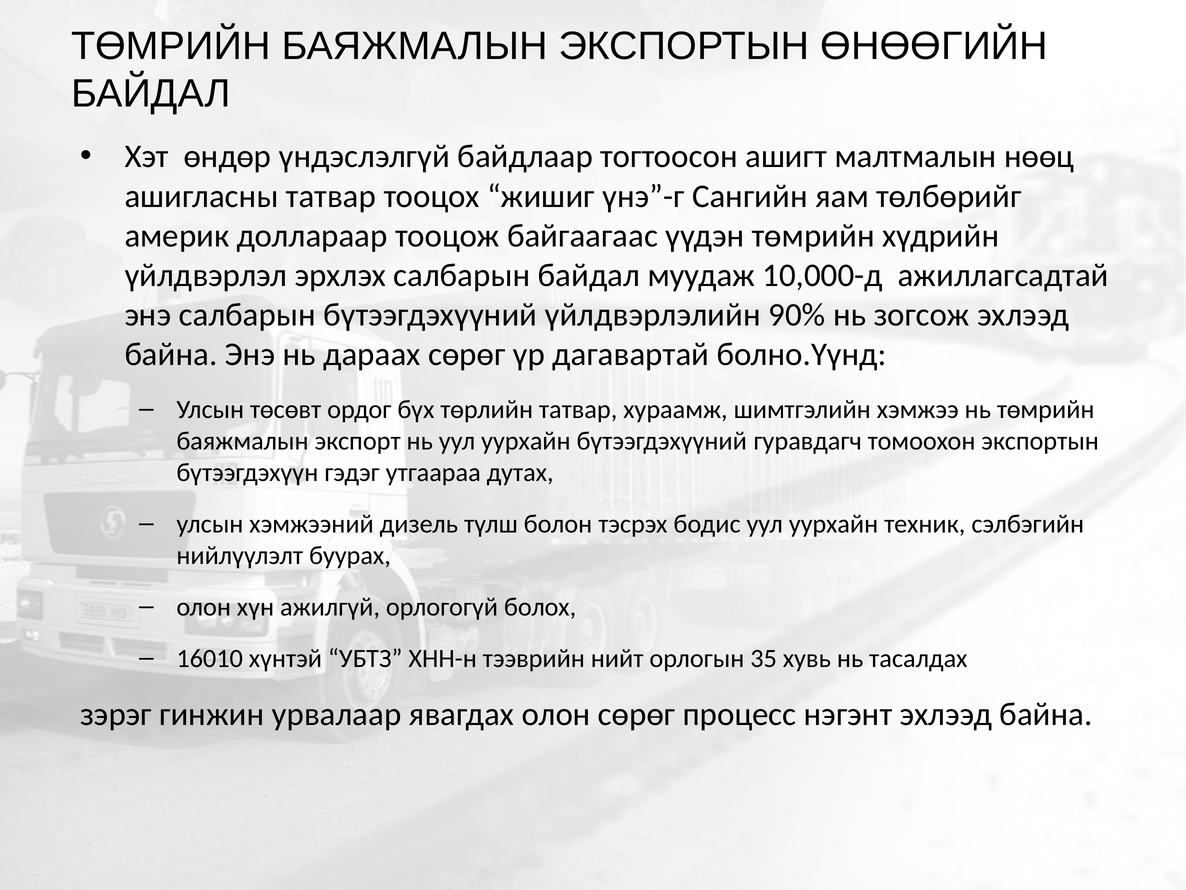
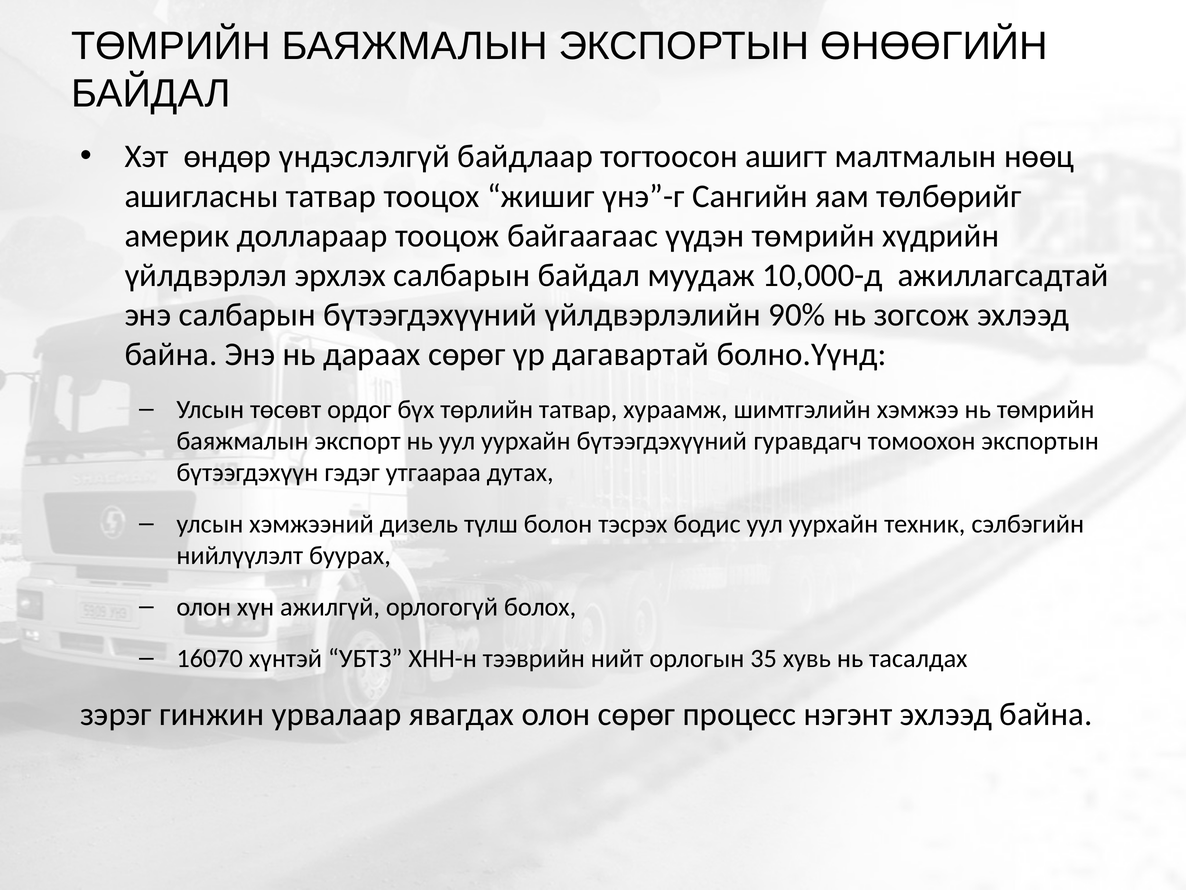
16010: 16010 -> 16070 (210, 658)
